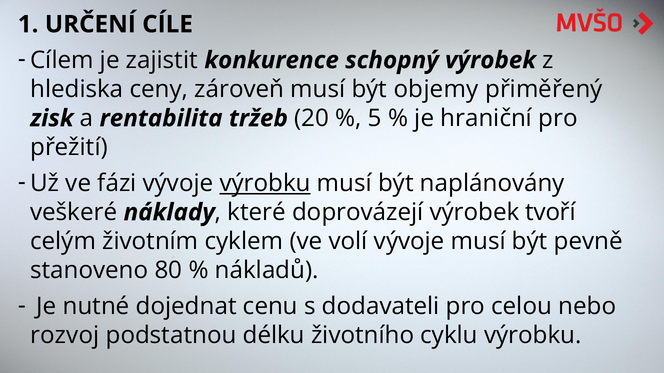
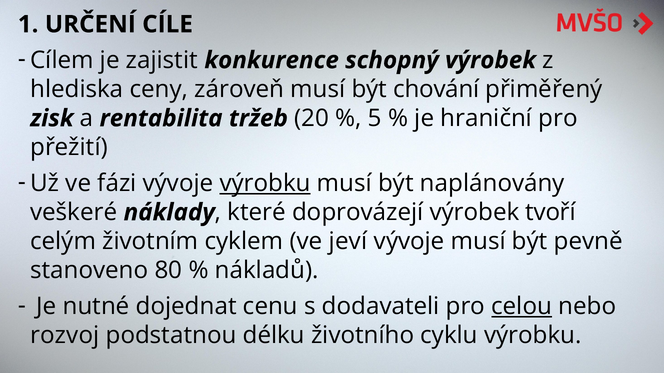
objemy: objemy -> chování (436, 89)
volí: volí -> jeví (348, 242)
celou underline: none -> present (522, 307)
